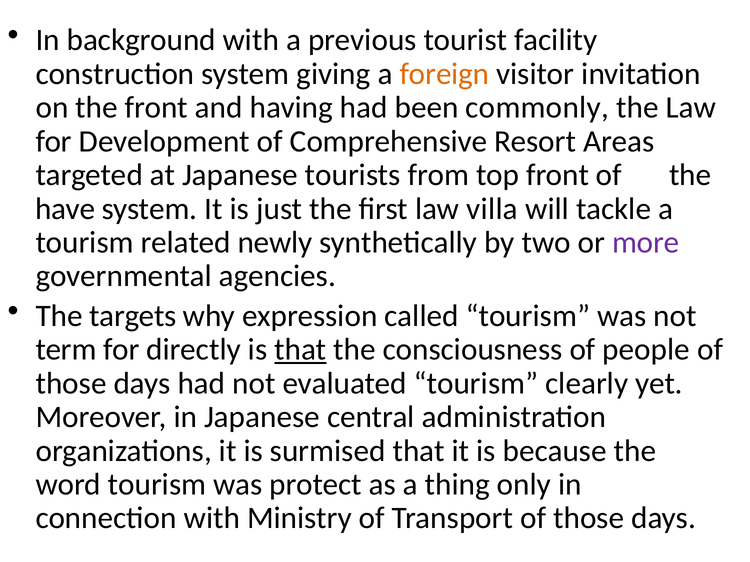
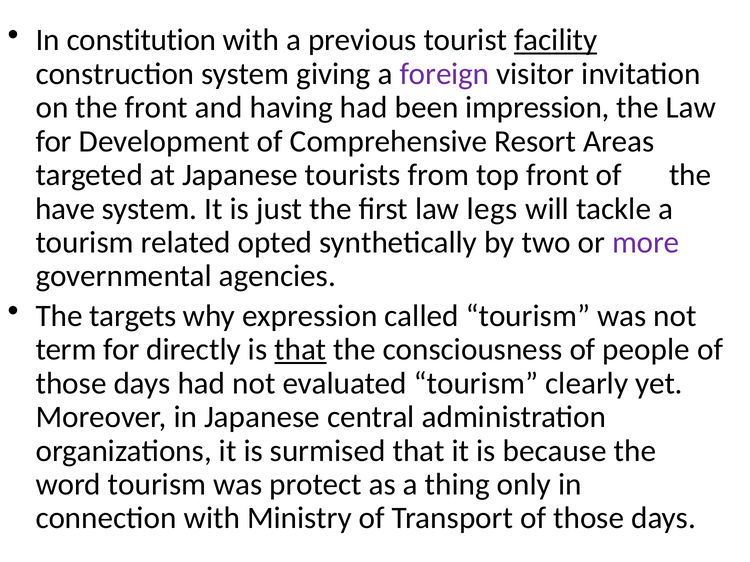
background: background -> constitution (141, 40)
facility underline: none -> present (556, 40)
foreign colour: orange -> purple (444, 74)
commonly: commonly -> impression (537, 108)
villa: villa -> legs (492, 209)
newly: newly -> opted (275, 243)
